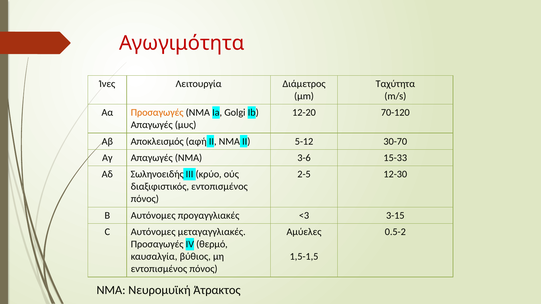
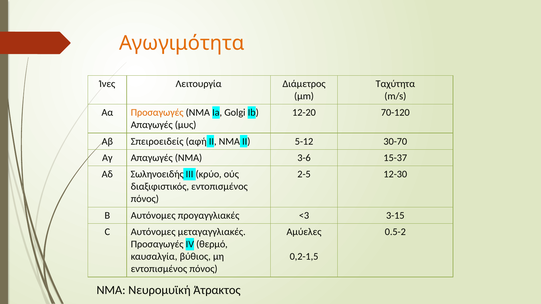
Αγωγιμότητα colour: red -> orange (182, 43)
Αποκλεισμός: Αποκλεισμός -> Σπειροειδείς (157, 142)
15-33: 15-33 -> 15-37 (395, 158)
1,5-1,5: 1,5-1,5 -> 0,2-1,5 (304, 257)
